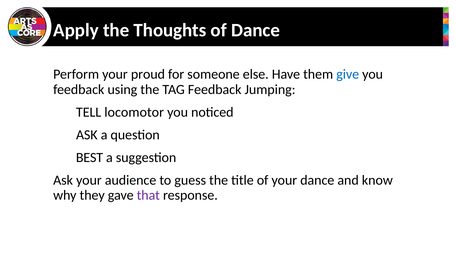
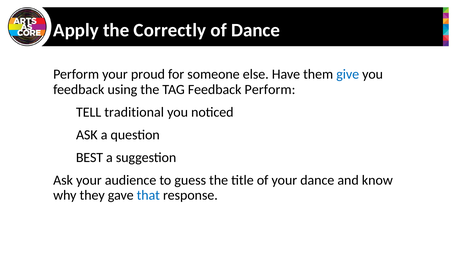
Thoughts: Thoughts -> Correctly (170, 30)
Feedback Jumping: Jumping -> Perform (270, 89)
locomotor: locomotor -> traditional (134, 112)
that colour: purple -> blue (148, 195)
